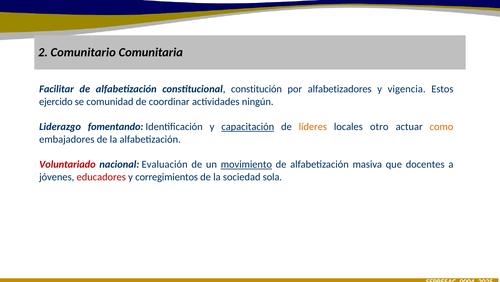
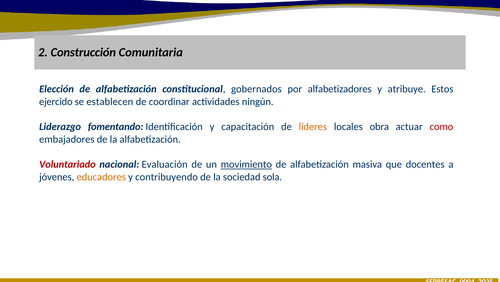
Comunitario: Comunitario -> Construcción (83, 52)
Facilitar: Facilitar -> Elección (57, 89)
constitución: constitución -> gobernados (256, 89)
vigencia: vigencia -> atribuye (407, 89)
comunidad: comunidad -> establecen (110, 101)
capacitación underline: present -> none (248, 126)
otro: otro -> obra (379, 126)
como colour: orange -> red (441, 126)
educadores colour: red -> orange (101, 176)
corregimientos: corregimientos -> contribuyendo (167, 176)
